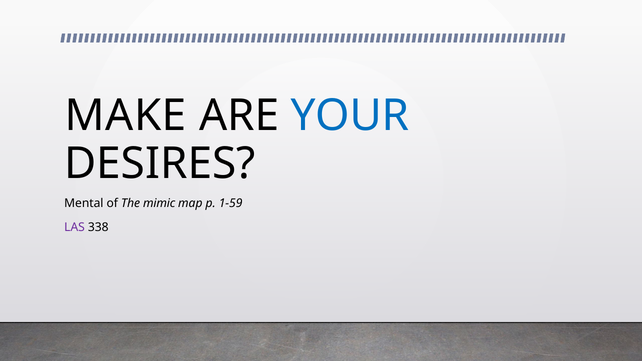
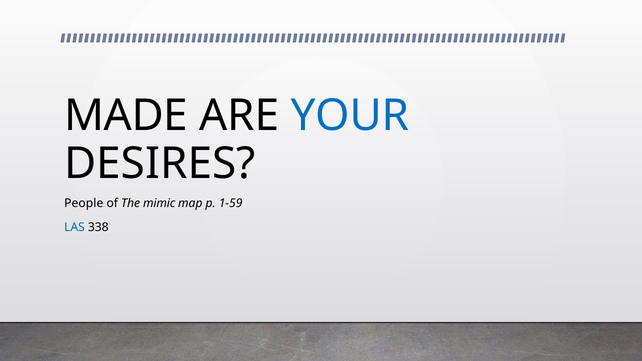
MAKE: MAKE -> MADE (126, 116)
Mental: Mental -> People (84, 203)
LAS colour: purple -> blue (75, 227)
